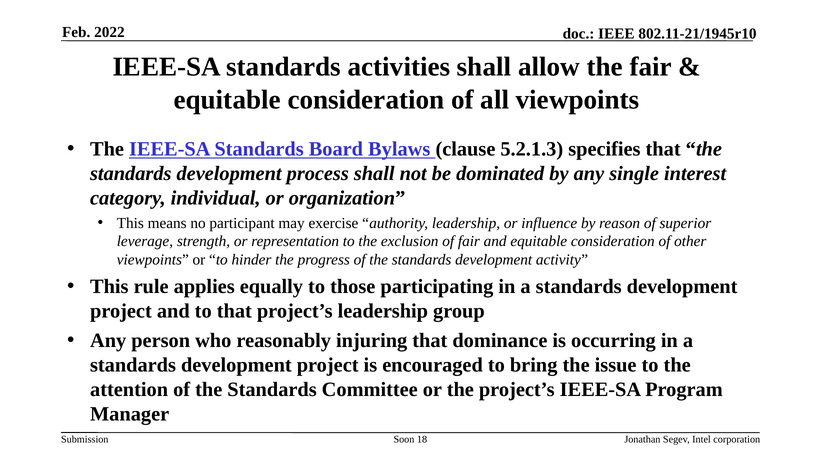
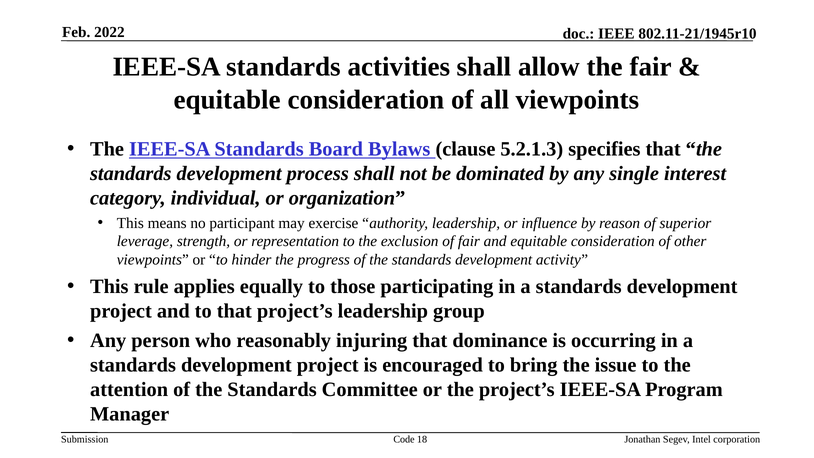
Soon: Soon -> Code (404, 439)
